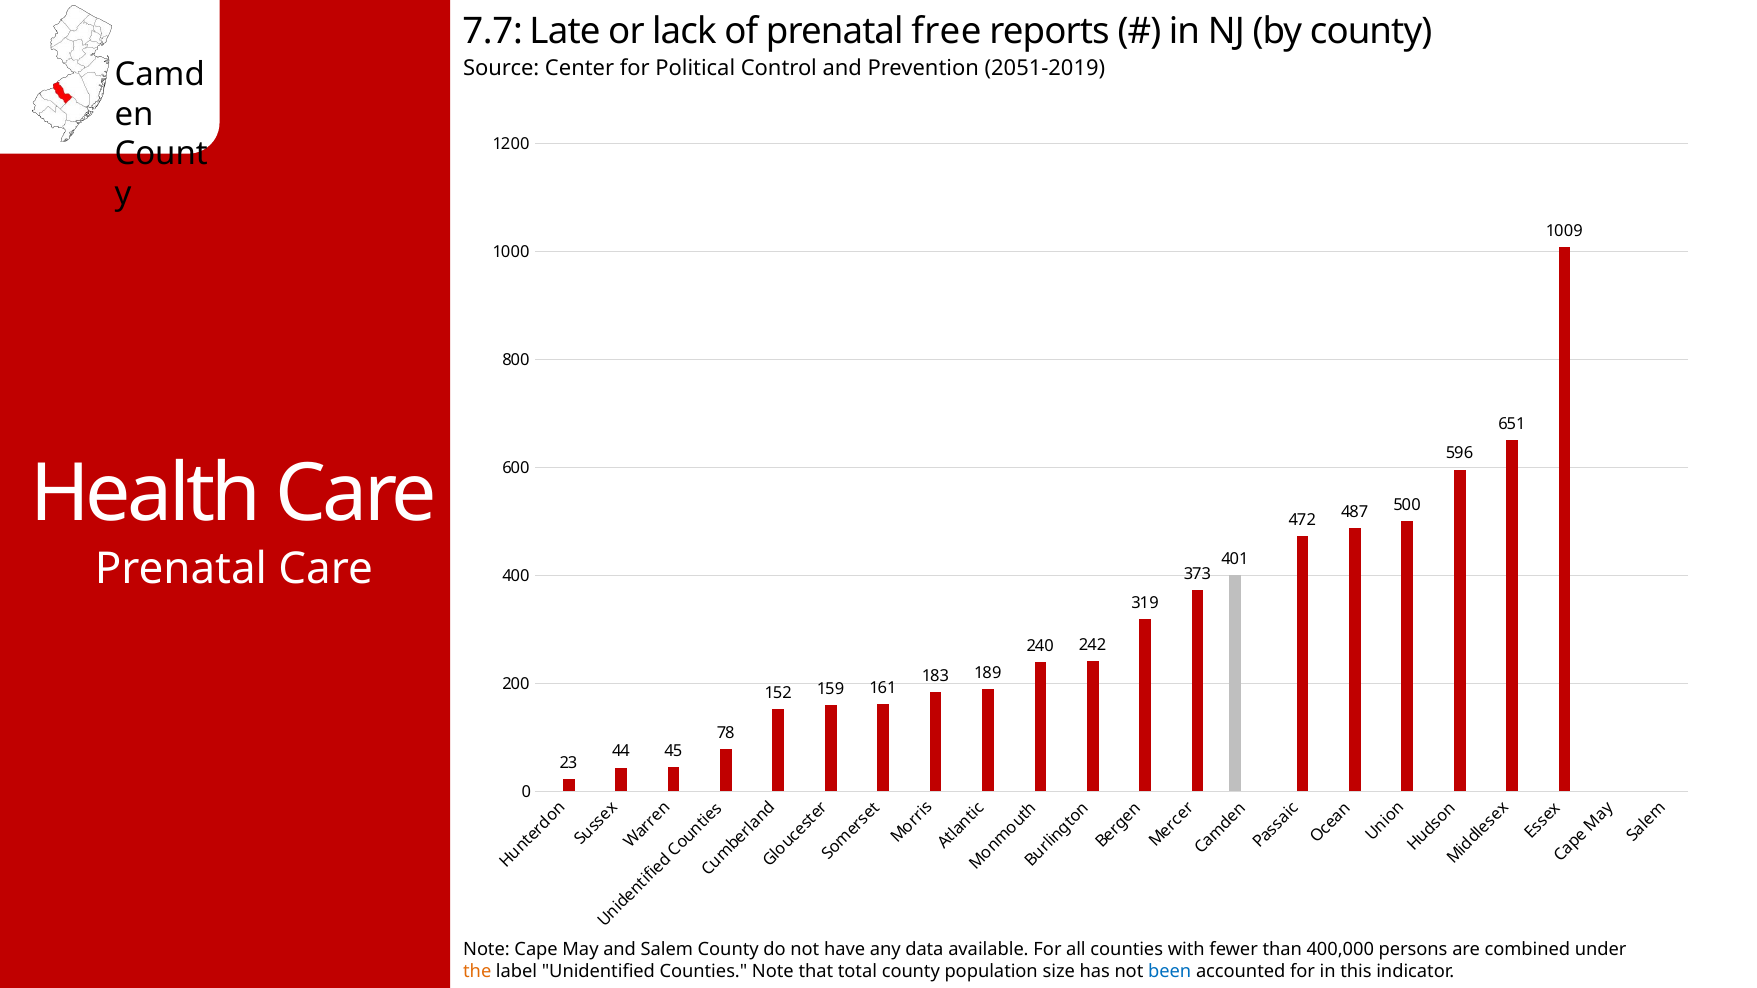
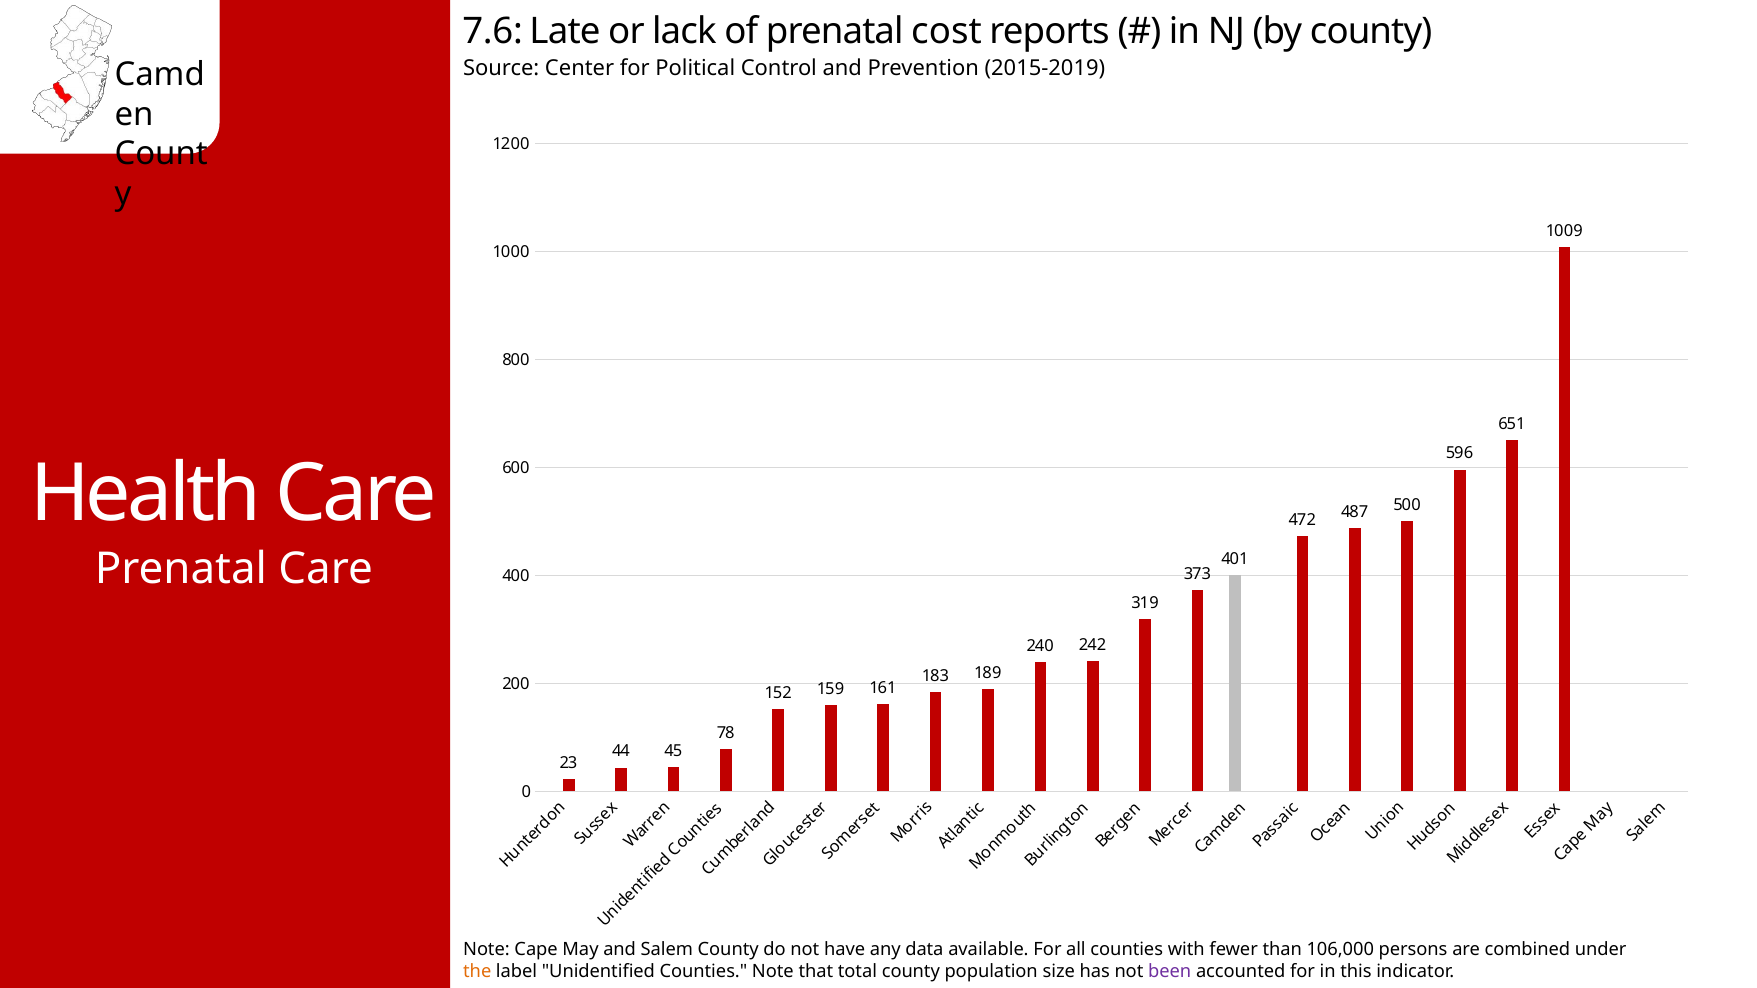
7.7: 7.7 -> 7.6 (493, 31)
free: free -> cost (947, 31)
2051-2019: 2051-2019 -> 2015-2019 (1045, 68)
400,000: 400,000 -> 106,000 (1340, 949)
been colour: blue -> purple (1170, 971)
